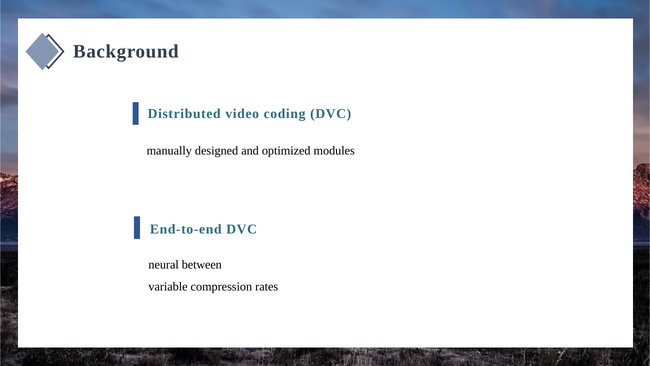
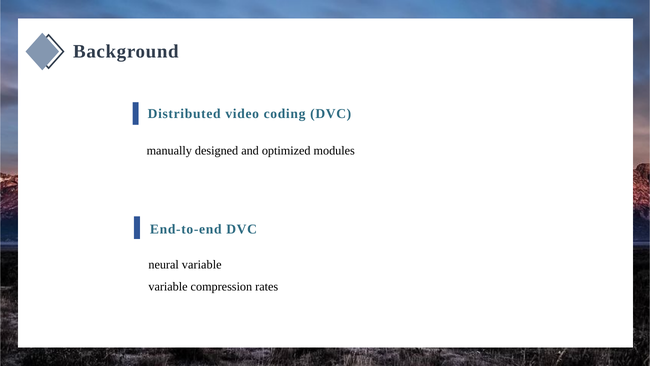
neural between: between -> variable (202, 264)
